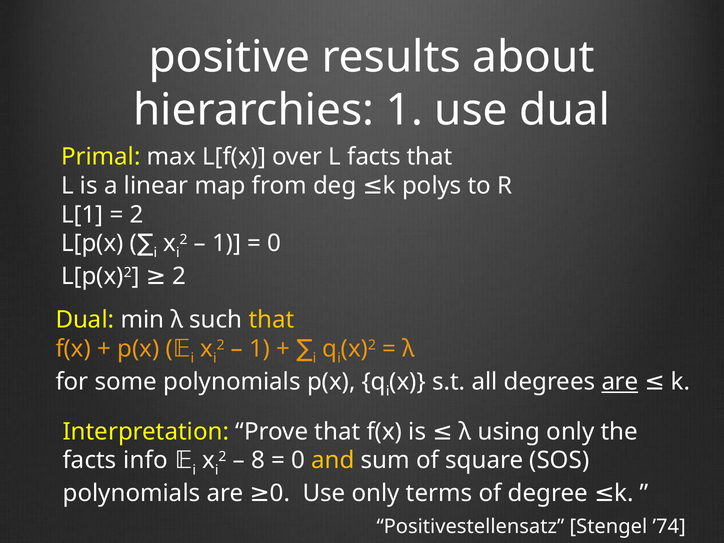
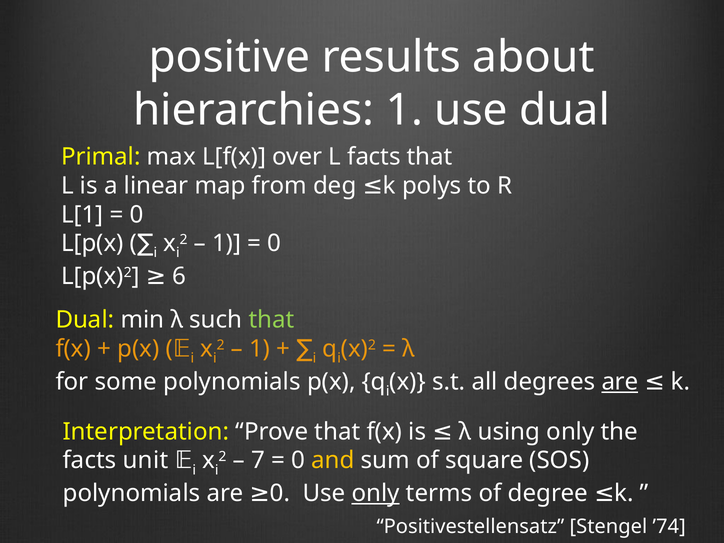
2: 2 -> 0 (137, 215)
L[p(x)2 2: 2 -> 6 (179, 276)
that colour: yellow -> light green (271, 320)
8: 8 -> 7 (258, 461)
info: info -> unit (146, 461)
only underline: none -> present (376, 493)
